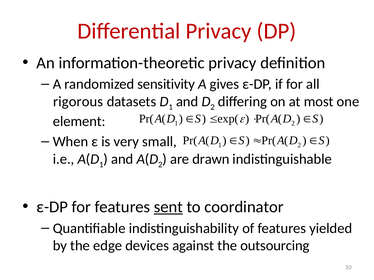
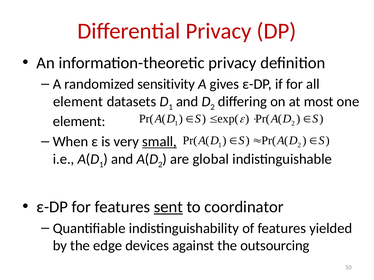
rigorous: rigorous -> element (78, 102)
small underline: none -> present (160, 142)
drawn: drawn -> global (211, 159)
